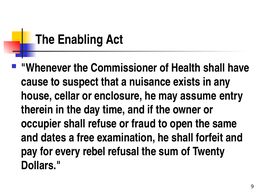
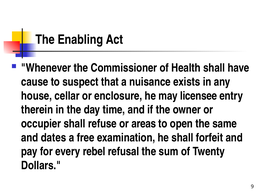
assume: assume -> licensee (199, 96)
fraud: fraud -> areas (144, 124)
